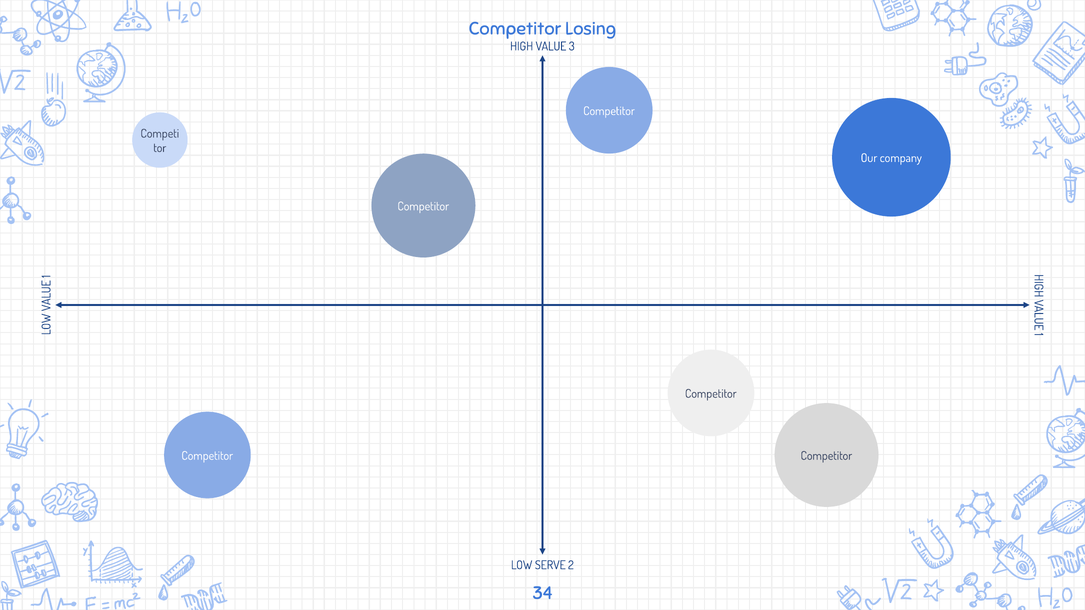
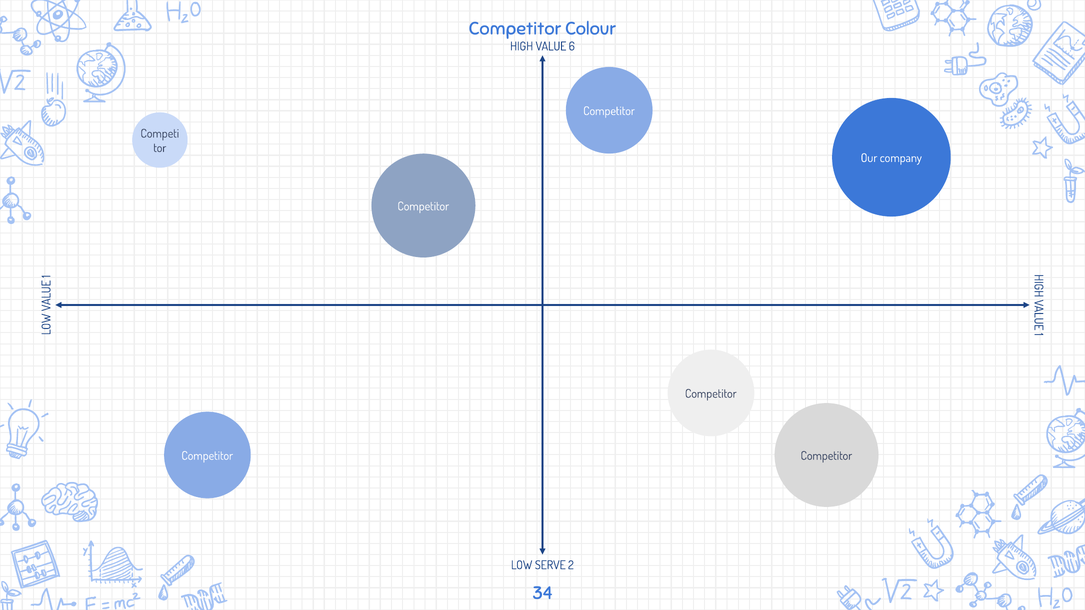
Losing: Losing -> Colour (591, 29)
3: 3 -> 6 (572, 46)
